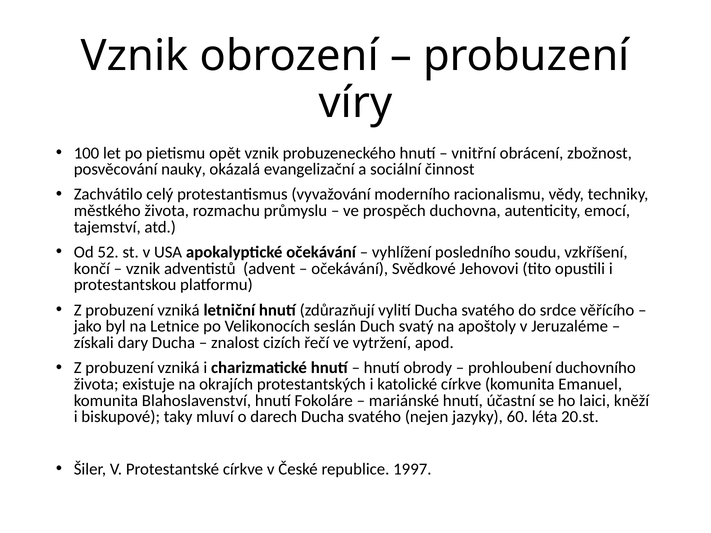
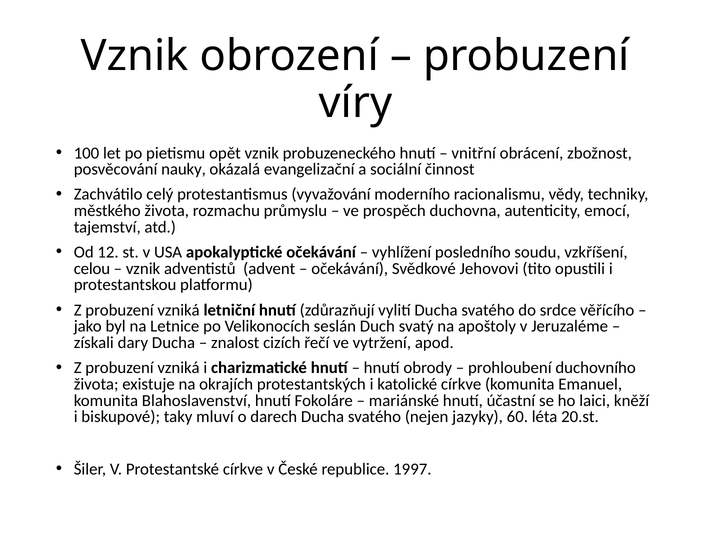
52: 52 -> 12 (108, 252)
končí: končí -> celou (92, 269)
